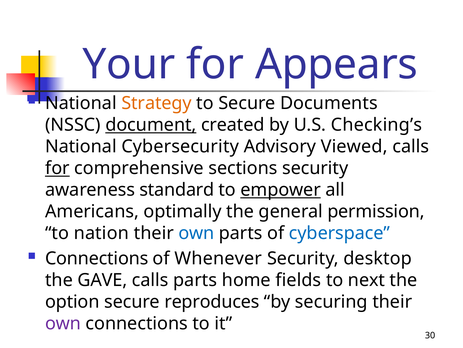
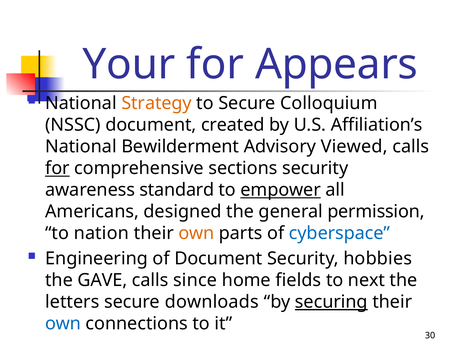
Documents: Documents -> Colloquium (329, 103)
document underline: present -> none (151, 125)
Checking’s: Checking’s -> Affiliation’s (377, 125)
Cybersecurity: Cybersecurity -> Bewilderment (180, 146)
optimally: optimally -> designed (183, 211)
own colour: blue -> orange (196, 233)
Connections: Connections -> Engineering (97, 258)
of Whenever: Whenever -> Document (218, 258)
desktop: desktop -> hobbies (378, 258)
calls parts: parts -> since (195, 280)
option: option -> letters (72, 301)
reproduces: reproduces -> downloads (212, 301)
securing underline: none -> present (331, 301)
own colour: purple -> blue (63, 323)
